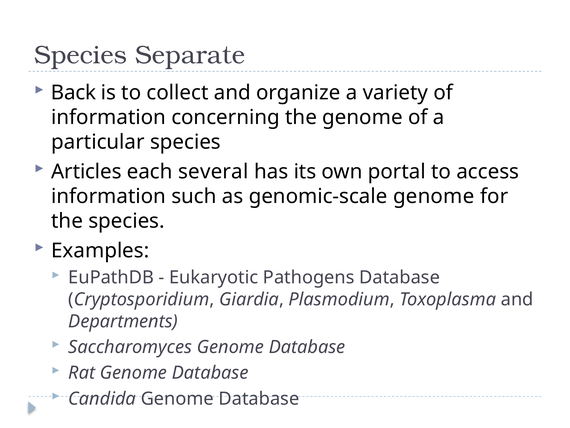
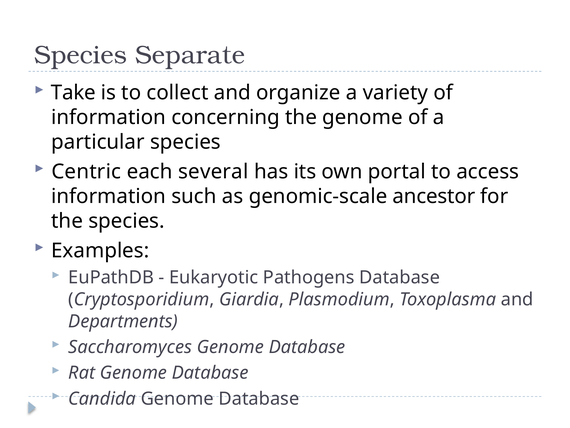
Back: Back -> Take (73, 93)
Articles: Articles -> Centric (86, 171)
genomic-scale genome: genome -> ancestor (434, 196)
